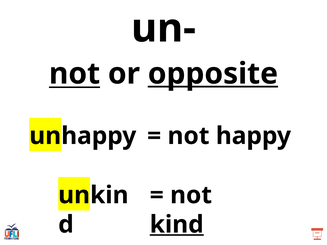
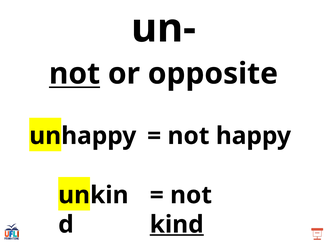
opposite underline: present -> none (213, 74)
